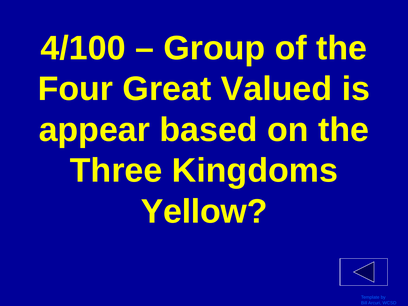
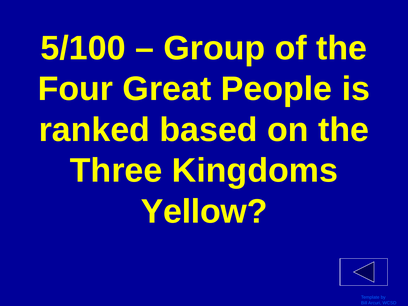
4/100: 4/100 -> 5/100 (83, 48)
Valued: Valued -> People (277, 89)
appear: appear -> ranked (94, 130)
